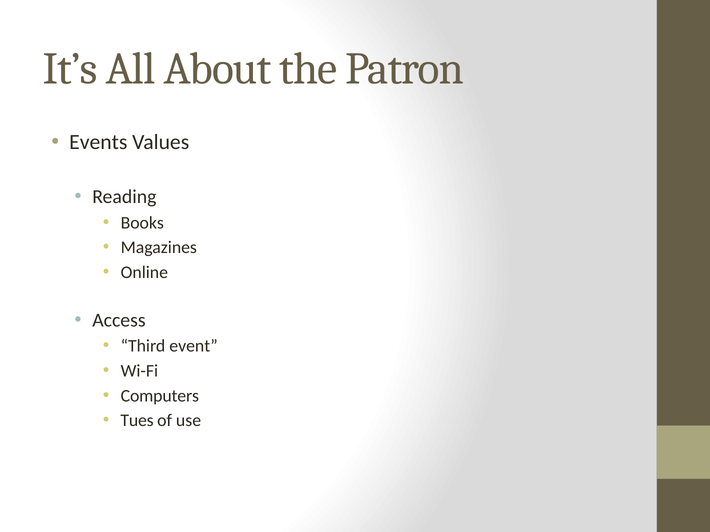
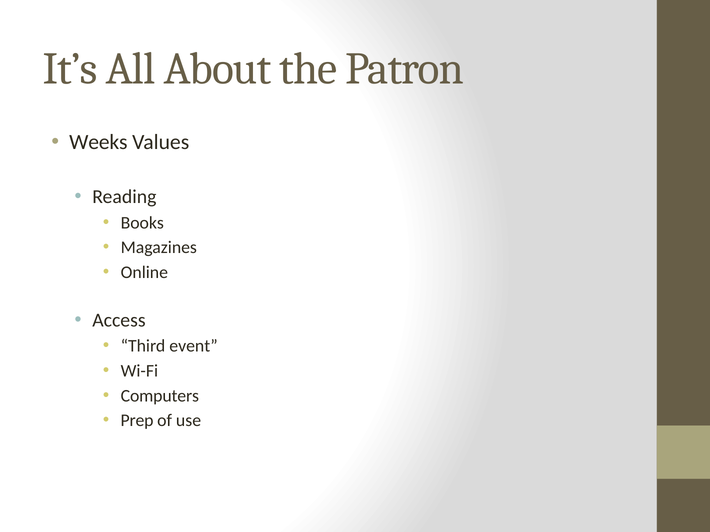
Events: Events -> Weeks (98, 142)
Tues: Tues -> Prep (137, 421)
